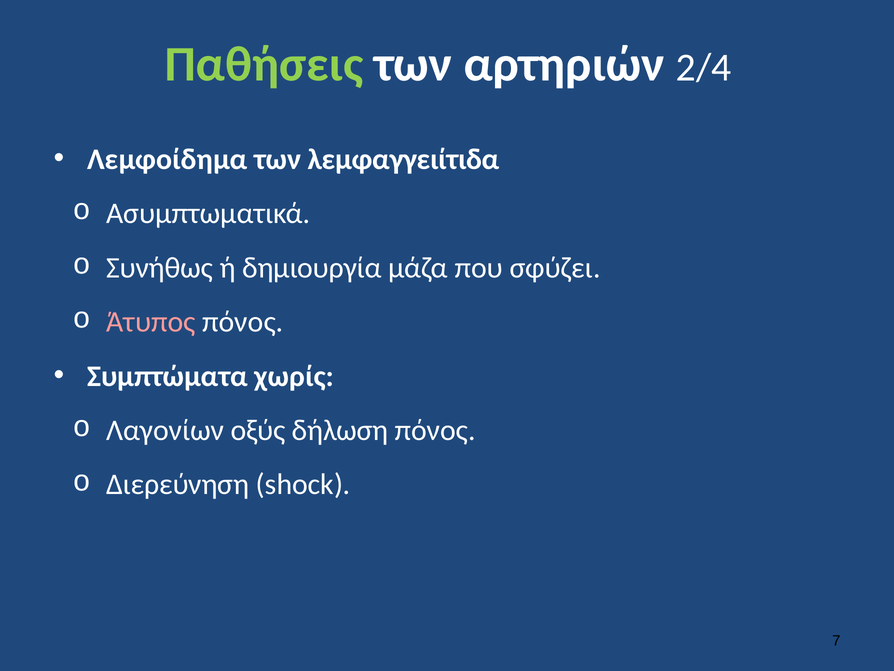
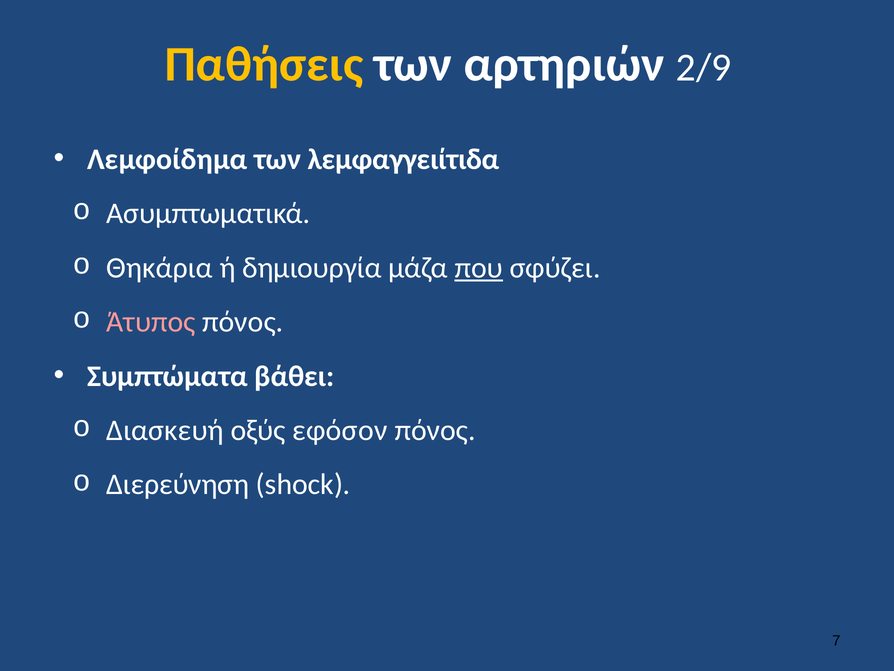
Παθήσεις colour: light green -> yellow (264, 64)
2/4: 2/4 -> 2/9 (704, 67)
Συνήθως: Συνήθως -> Θηκάρια (160, 267)
που underline: none -> present (479, 267)
χωρίς: χωρίς -> βάθει (294, 376)
Λαγονίων: Λαγονίων -> Διασκευή (165, 430)
δήλωση: δήλωση -> εφόσον (340, 430)
